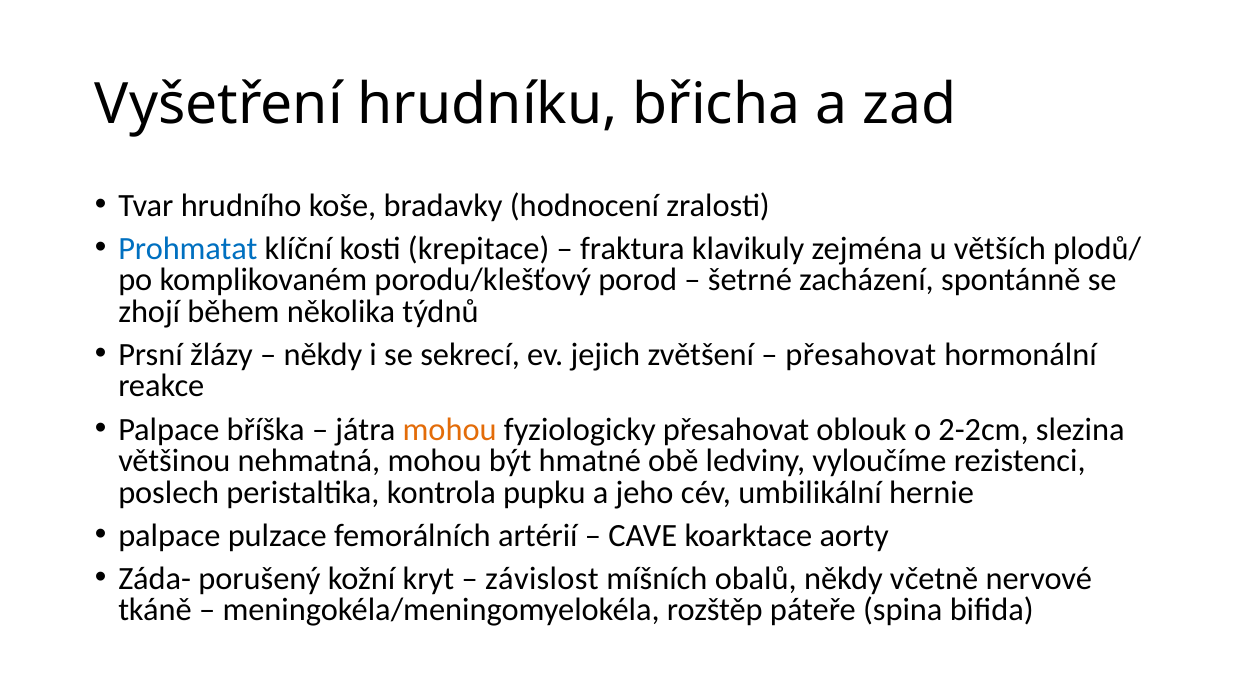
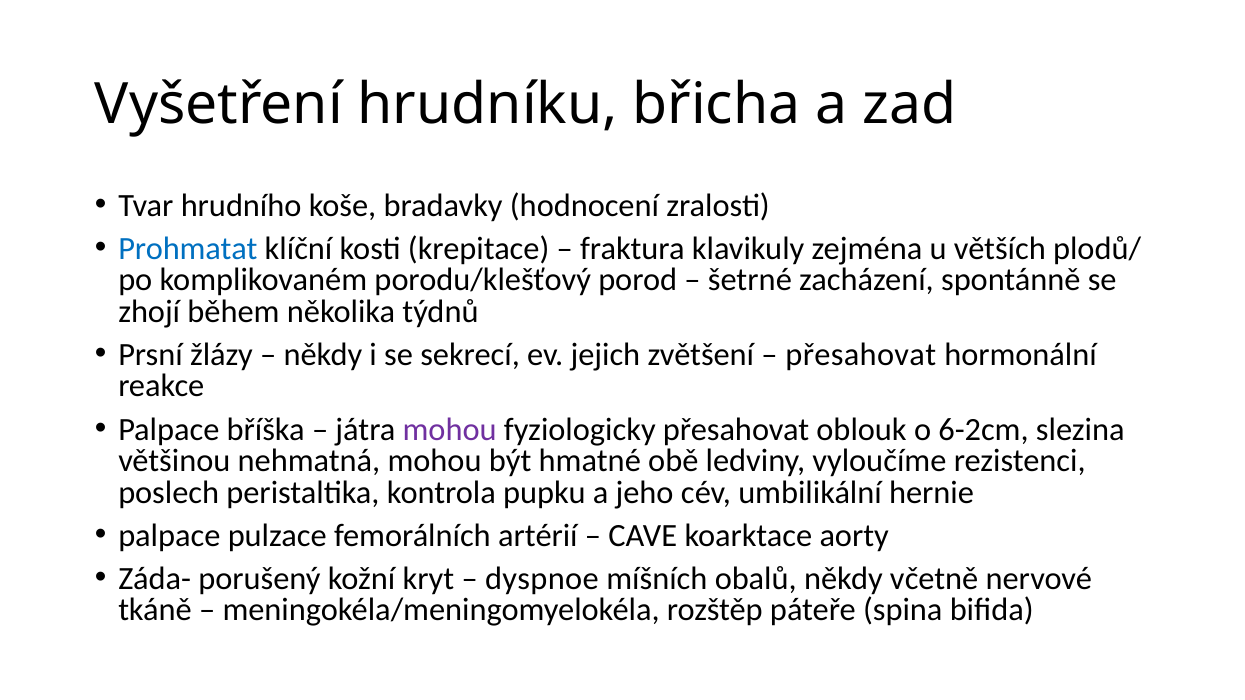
mohou colour: orange -> purple (450, 430)
2-2cm: 2-2cm -> 6-2cm (984, 430)
závislost: závislost -> dyspnoe (542, 579)
